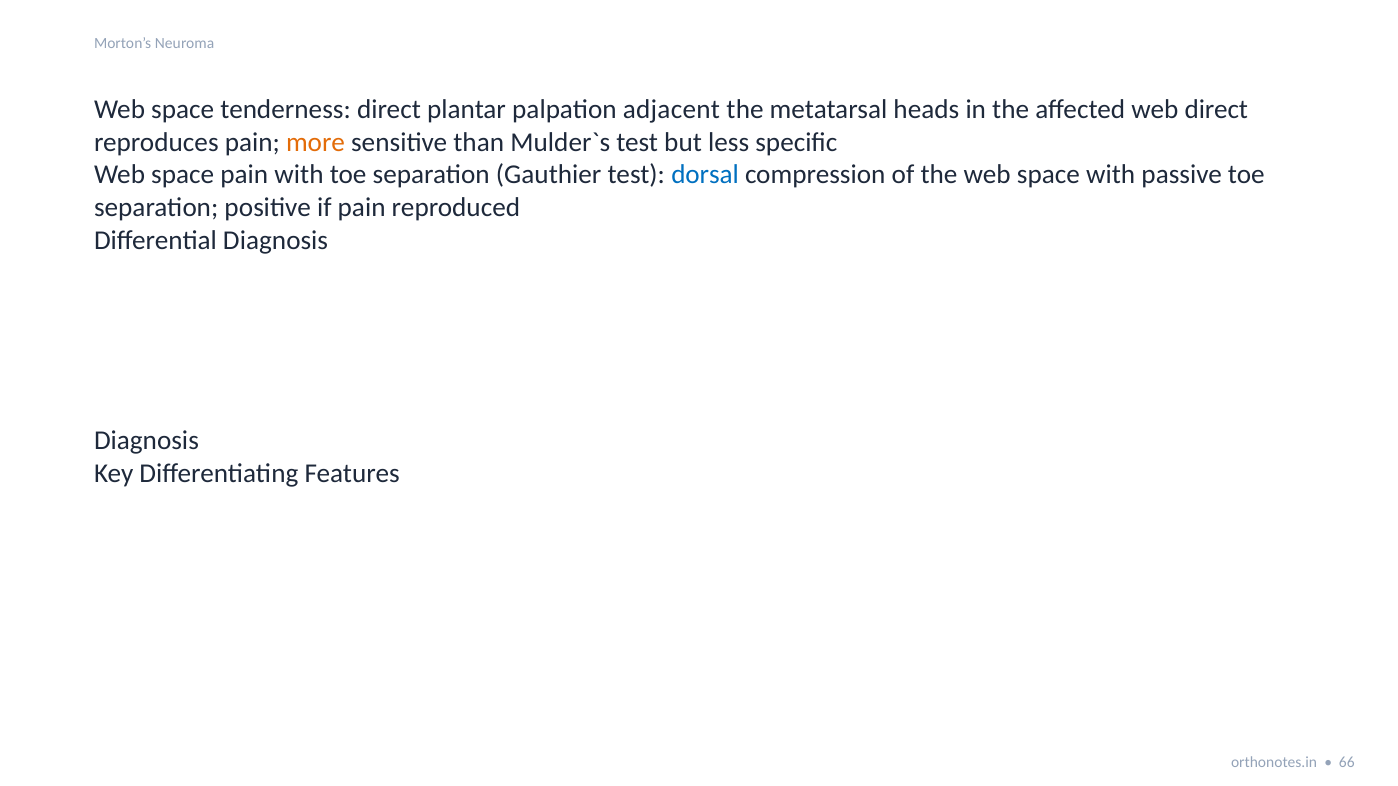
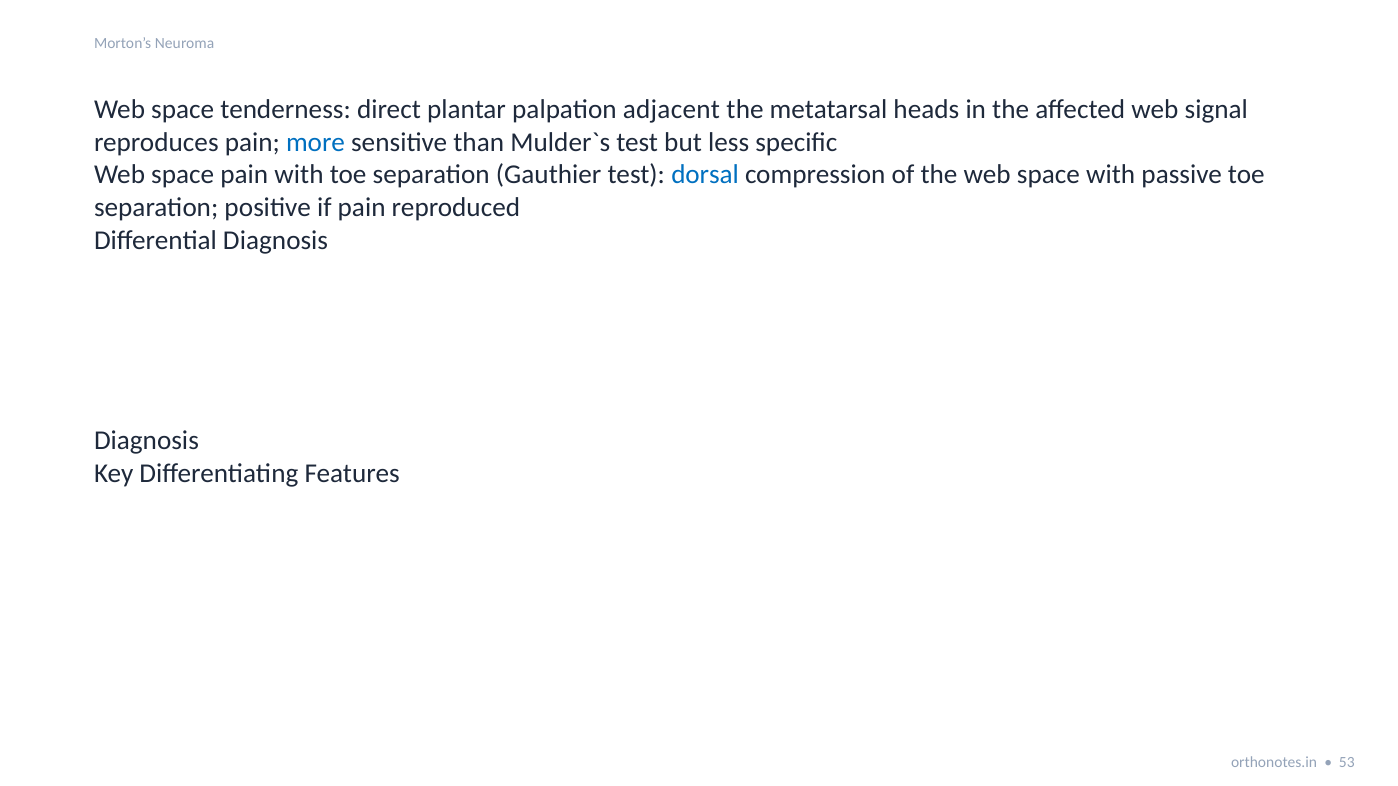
web direct: direct -> signal (1216, 110)
more colour: orange -> blue (316, 142)
66: 66 -> 53 (1347, 763)
